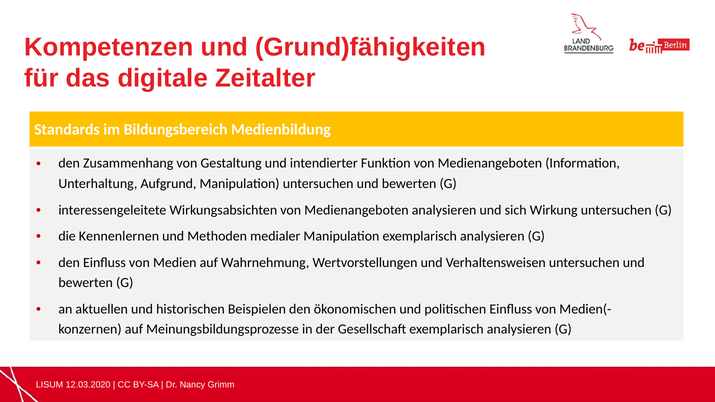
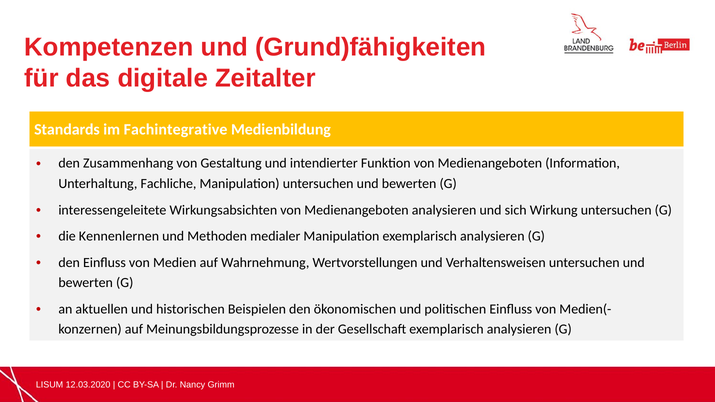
Bildungsbereich: Bildungsbereich -> Fachintegrative (176, 130)
Aufgrund: Aufgrund -> Fachliche (168, 184)
